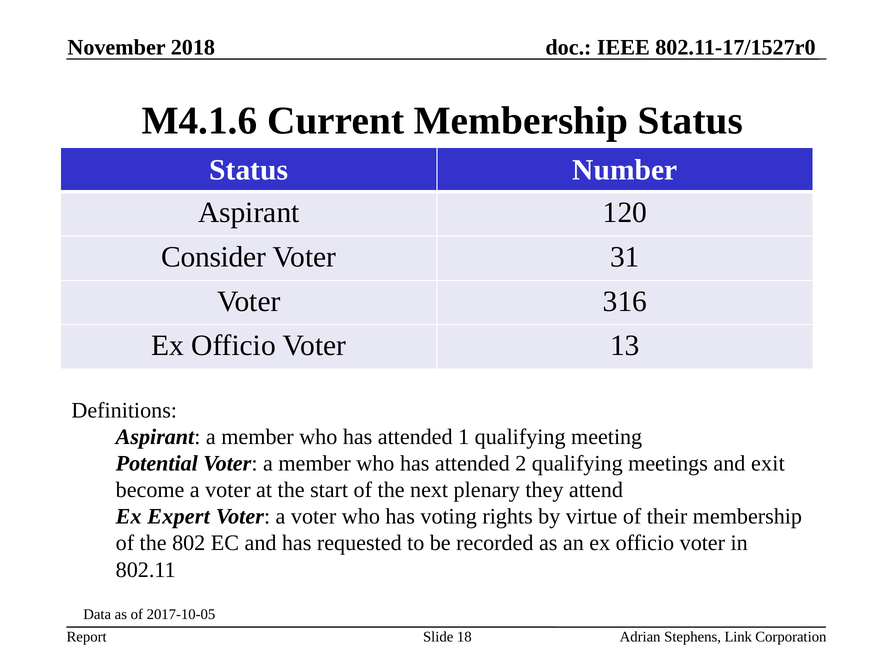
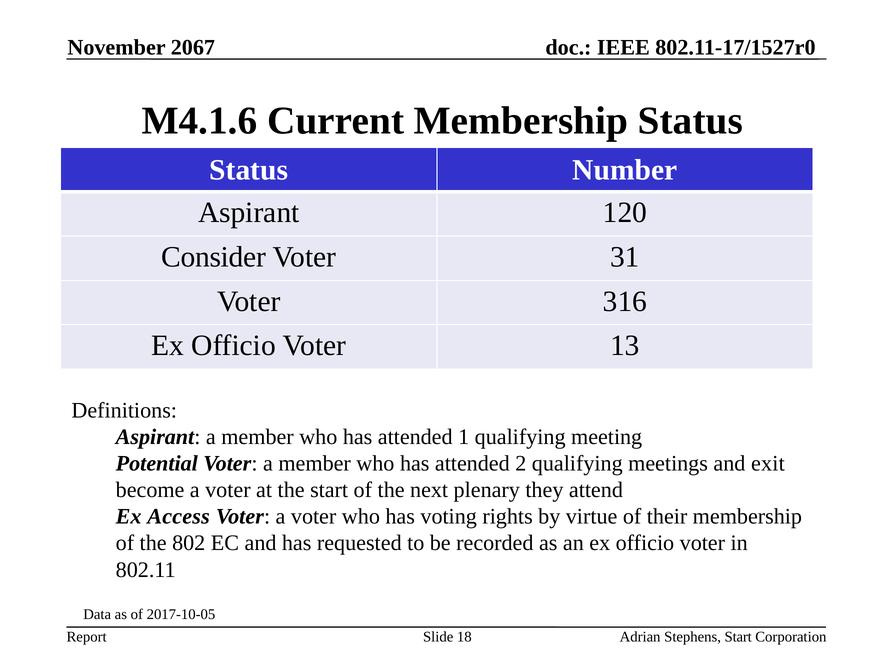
2018: 2018 -> 2067 (193, 47)
Expert: Expert -> Access (179, 516)
Stephens Link: Link -> Start (738, 637)
